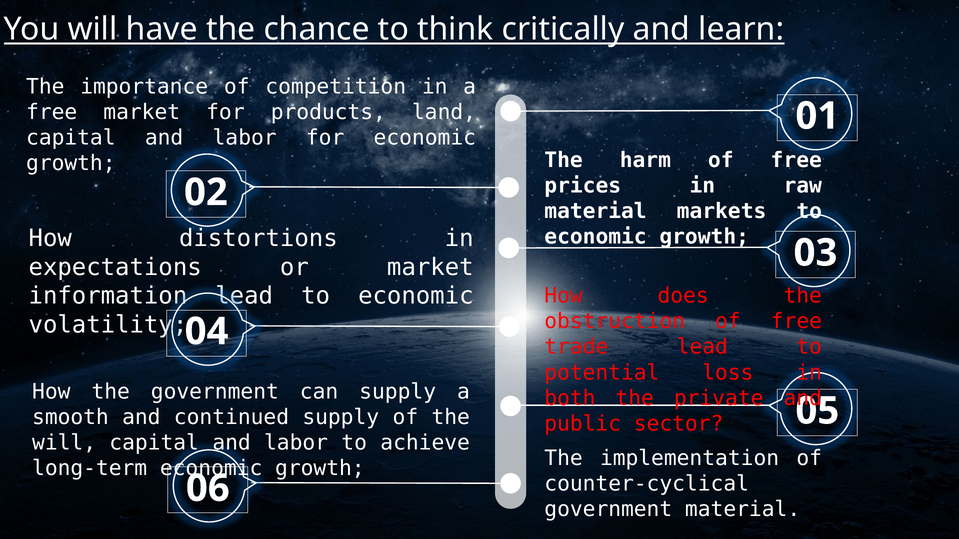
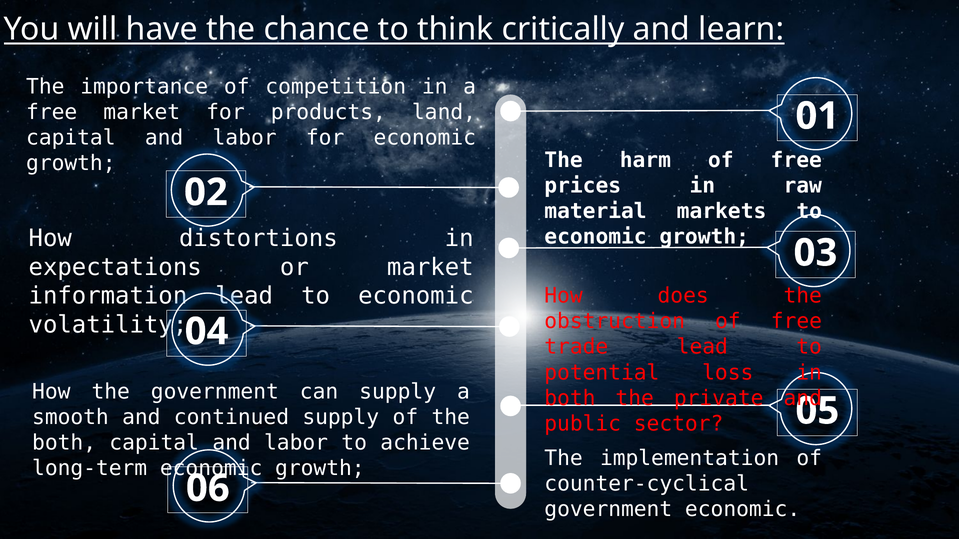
will: will -> both (64, 443)
government material: material -> economic (743, 510)
